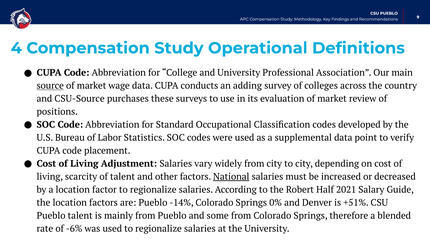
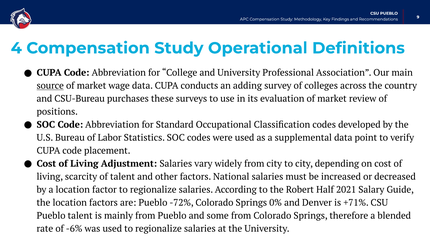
CSU-Source: CSU-Source -> CSU-Bureau (80, 99)
National underline: present -> none (231, 177)
-14%: -14% -> -72% (181, 203)
+51%: +51% -> +71% (356, 203)
